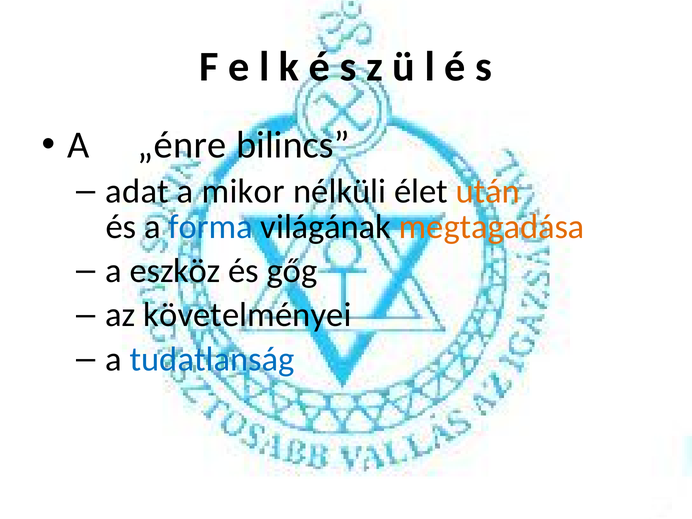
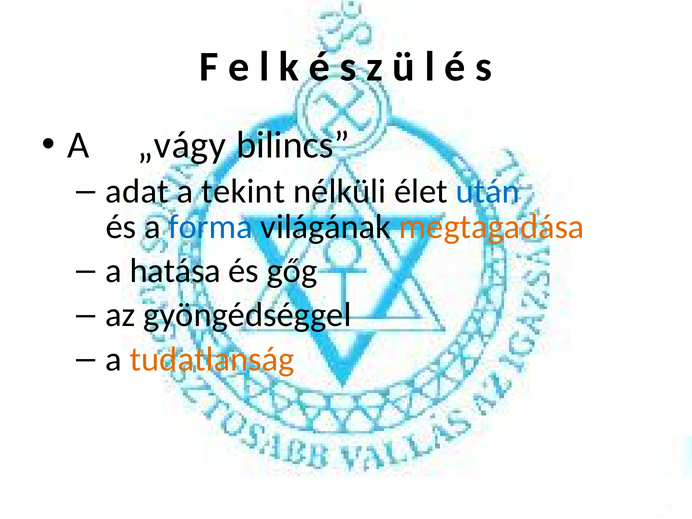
„énre: „énre -> „vágy (182, 145)
mikor: mikor -> tekint (243, 192)
után colour: orange -> blue (488, 192)
eszköz: eszköz -> hatása (175, 271)
követelményei: követelményei -> gyöngédséggel (248, 315)
tudatlanság colour: blue -> orange (212, 359)
